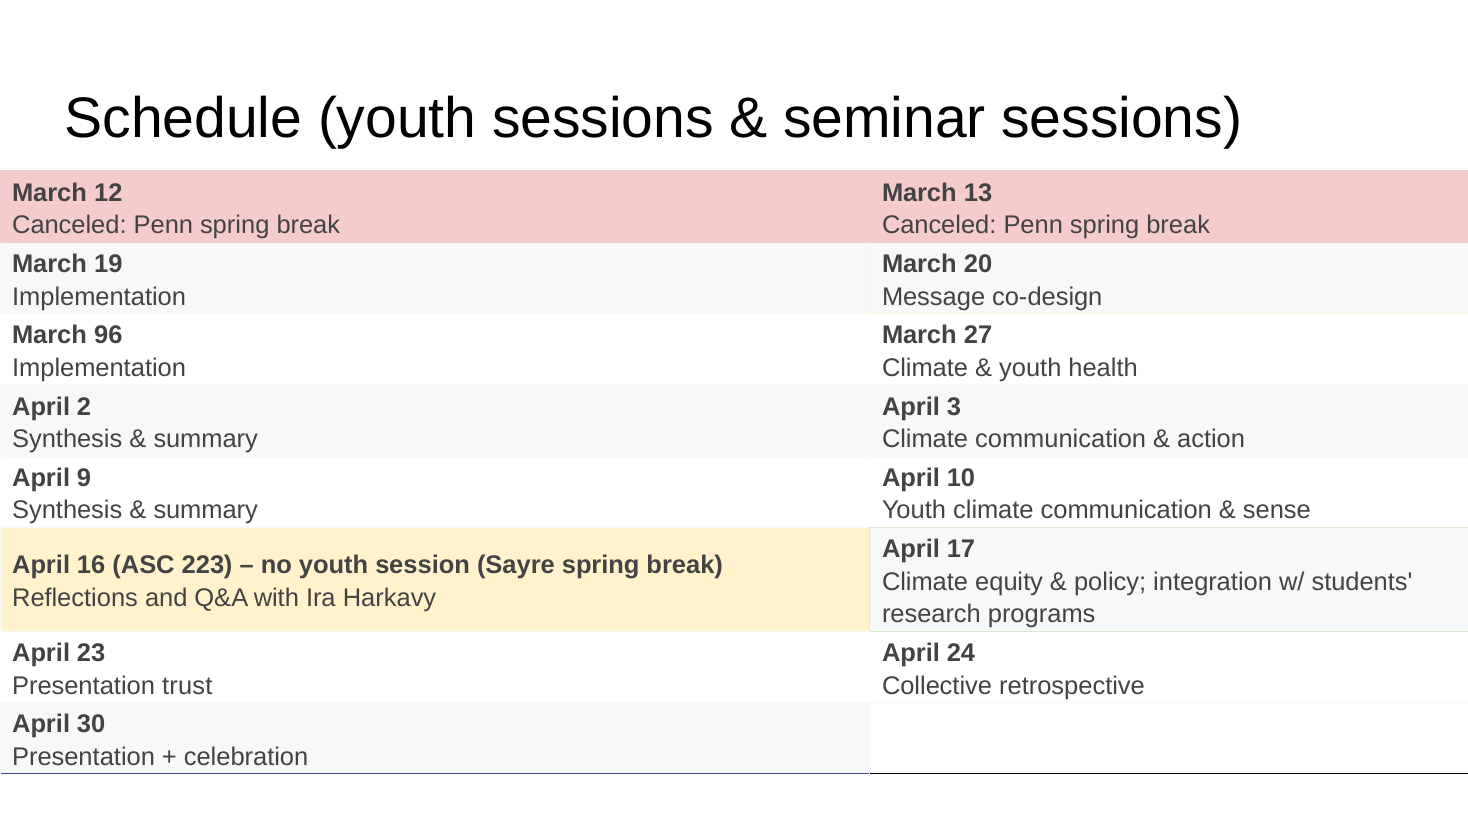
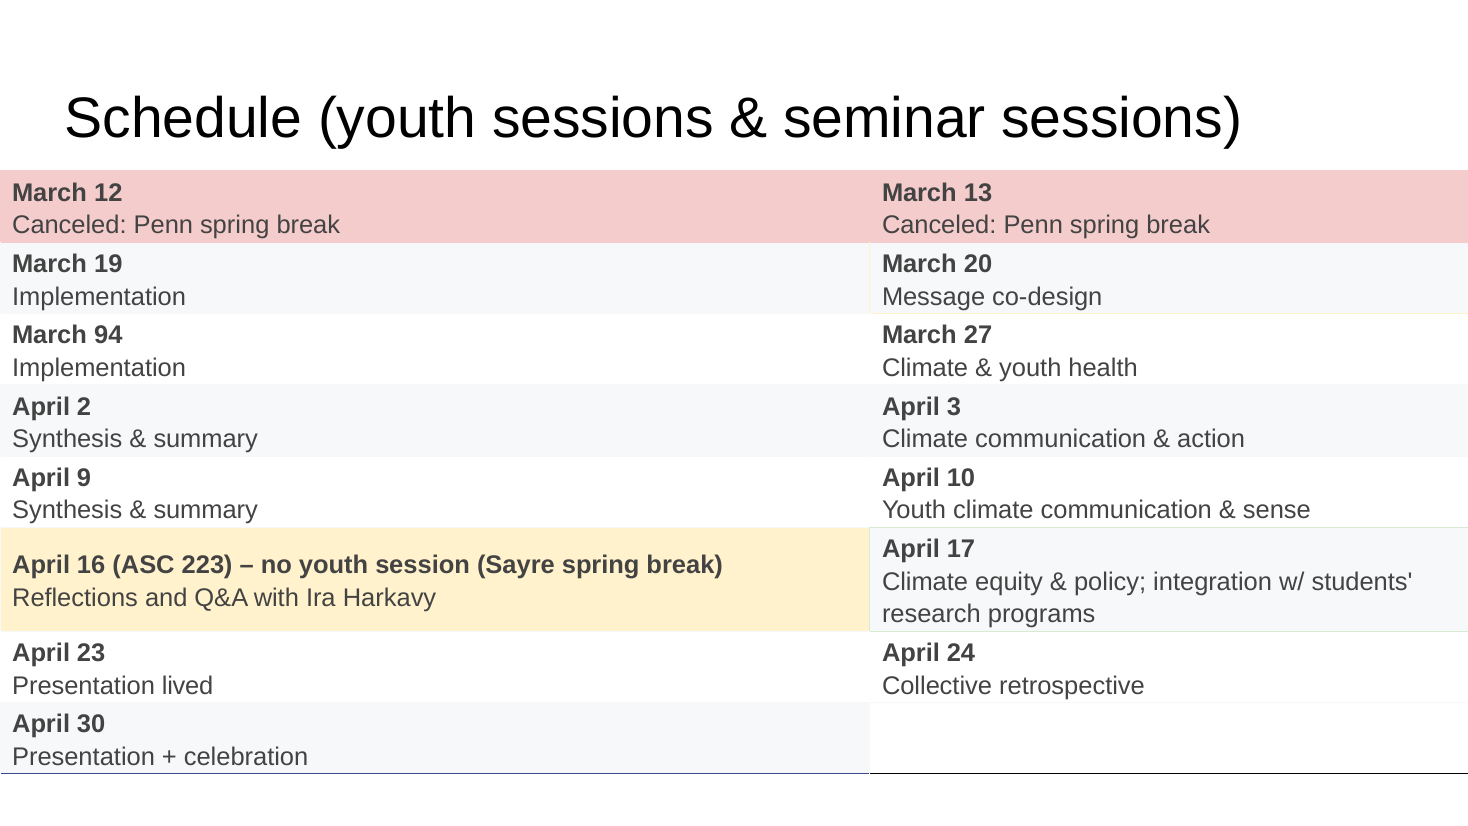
96: 96 -> 94 (108, 335)
trust: trust -> lived (188, 685)
